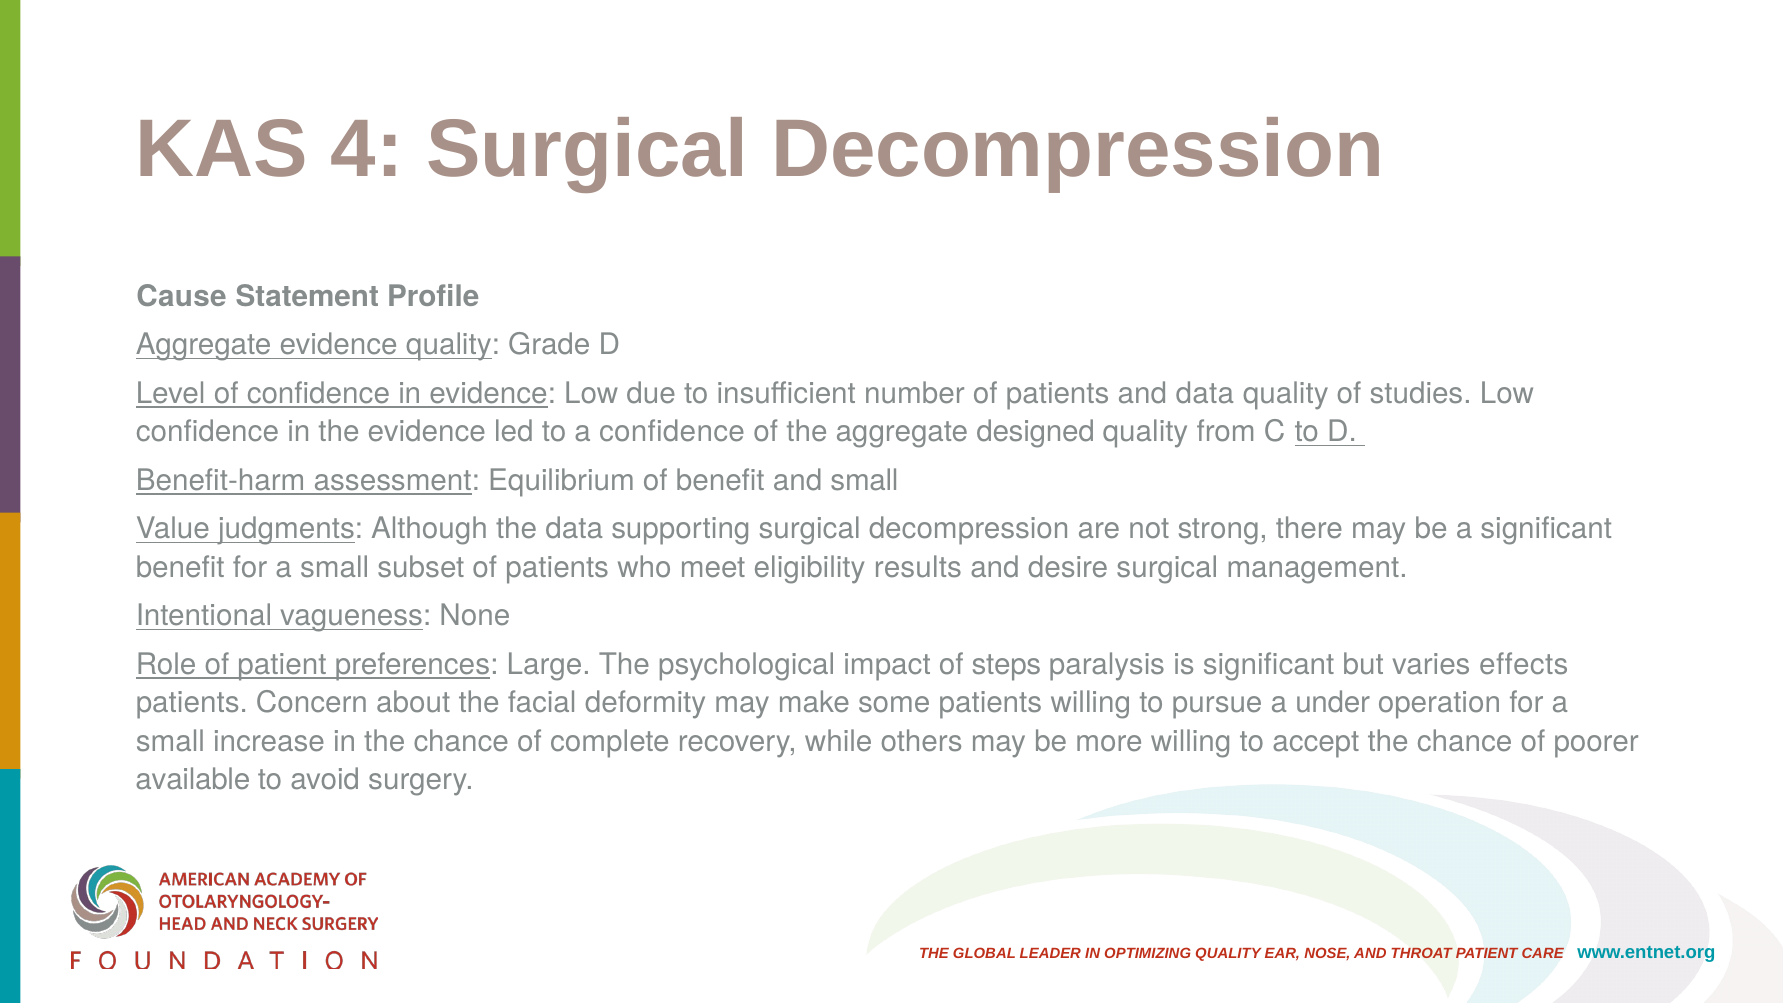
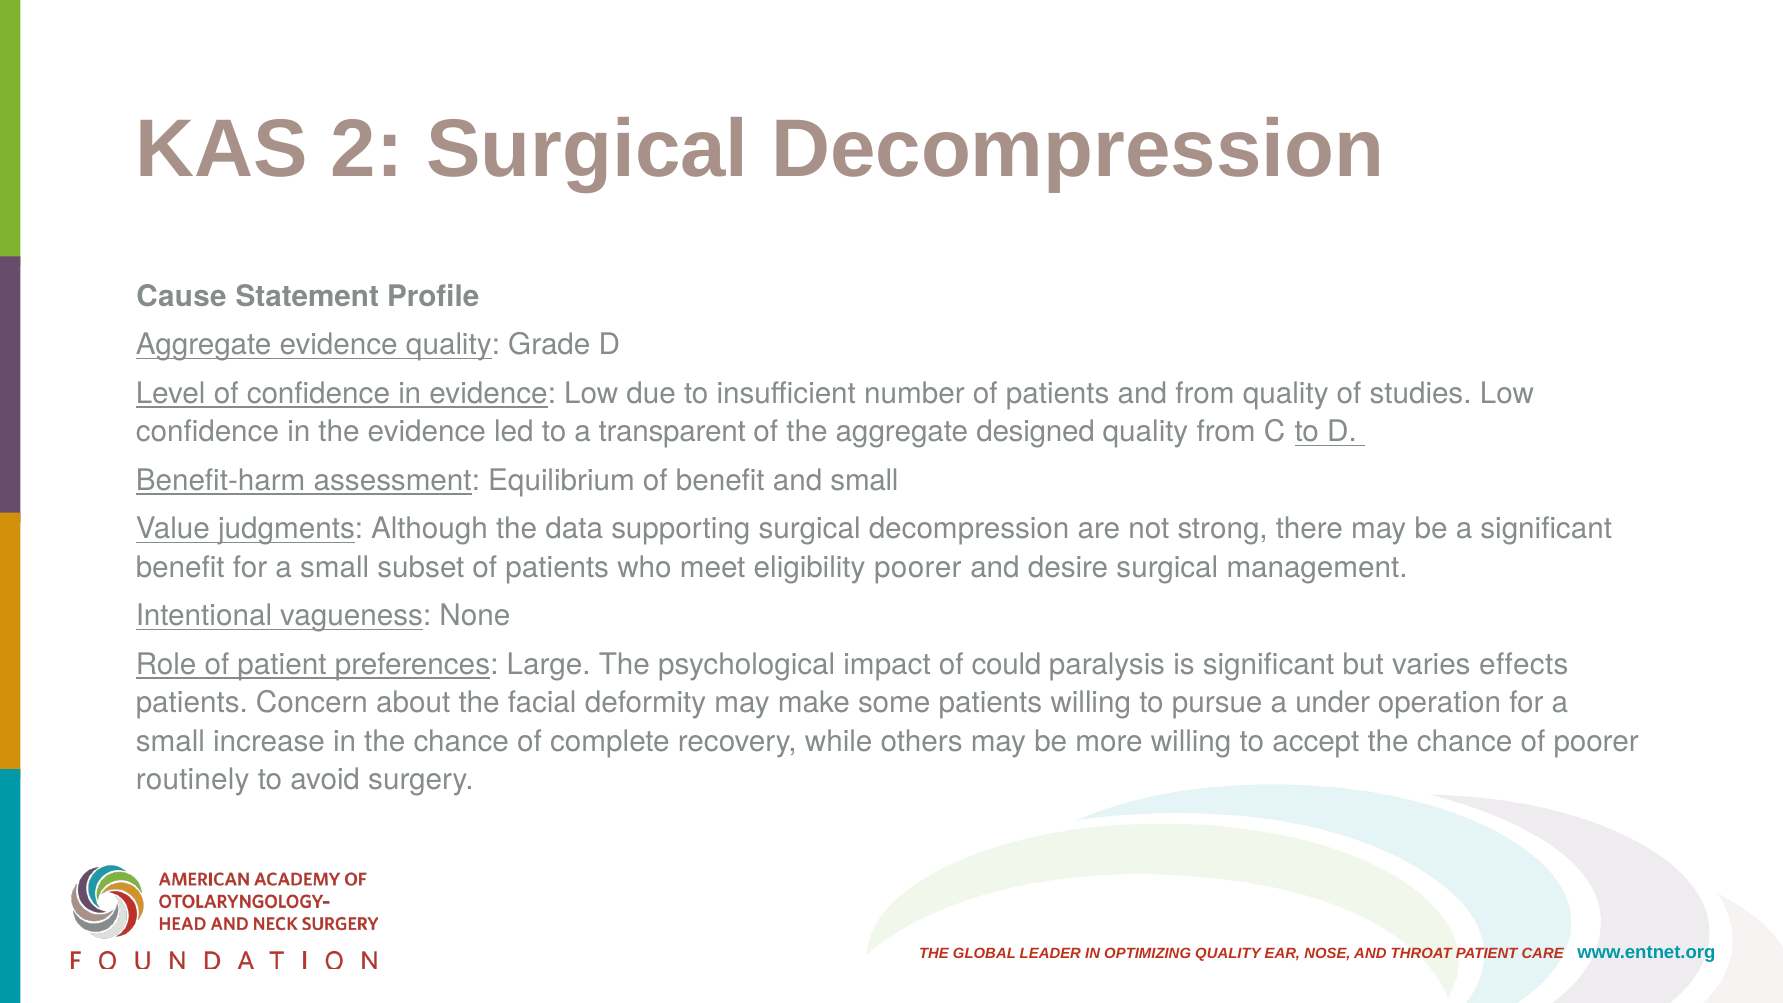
4: 4 -> 2 (367, 150)
and data: data -> from (1205, 393)
a confidence: confidence -> transparent (672, 432)
eligibility results: results -> poorer (918, 567)
steps: steps -> could (1006, 664)
available: available -> routinely (193, 780)
